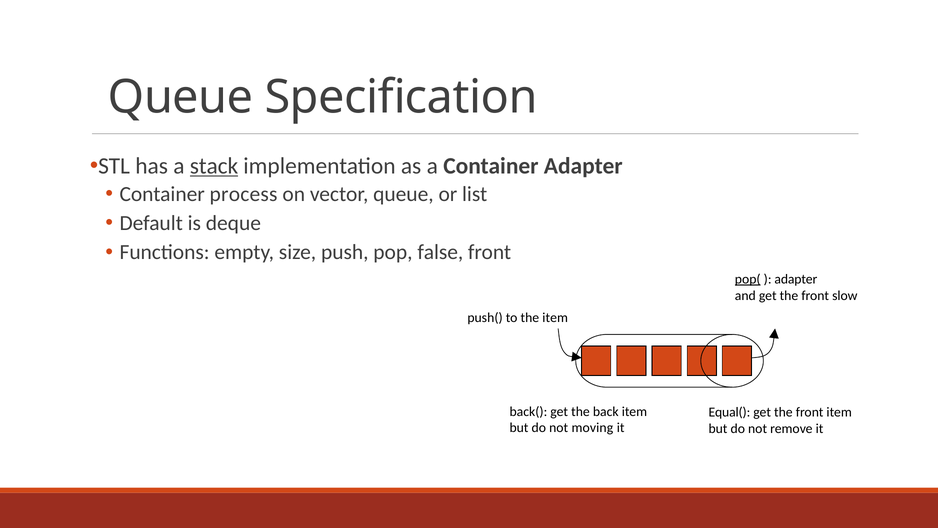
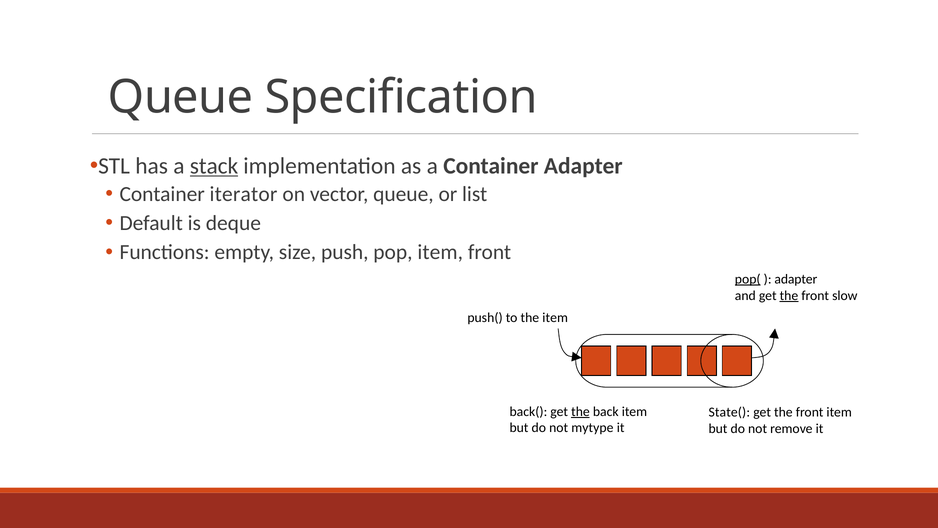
process: process -> iterator (244, 194)
pop false: false -> item (440, 252)
the underline: none -> present (789, 295)
the underline: none -> present (580, 411)
Equal(: Equal( -> State( (729, 412)
moving: moving -> mytype (592, 428)
